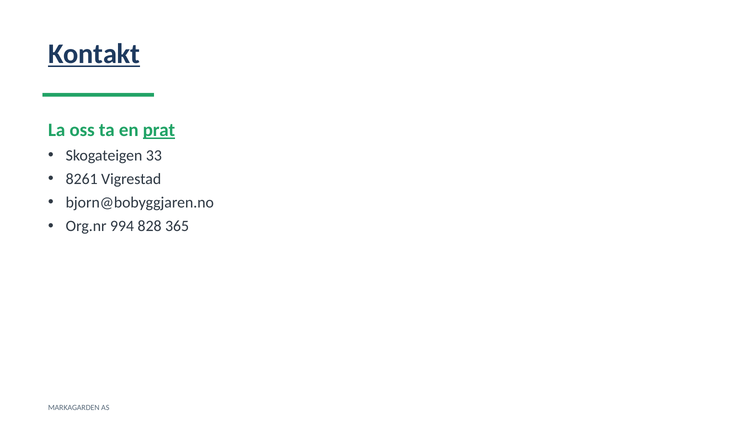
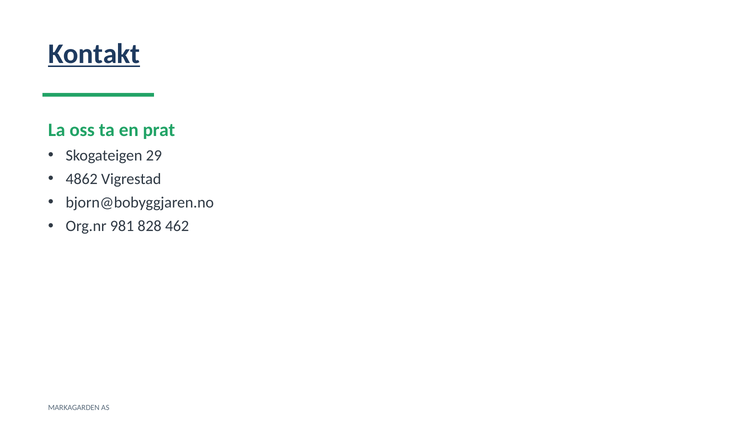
prat underline: present -> none (159, 130)
33: 33 -> 29 (154, 155)
8261: 8261 -> 4862 (82, 179)
994: 994 -> 981 (122, 226)
365: 365 -> 462 (177, 226)
